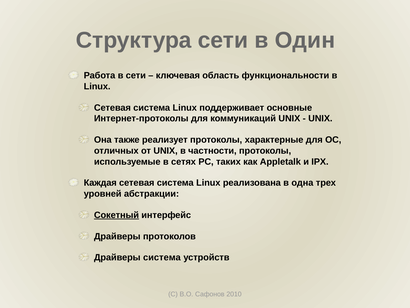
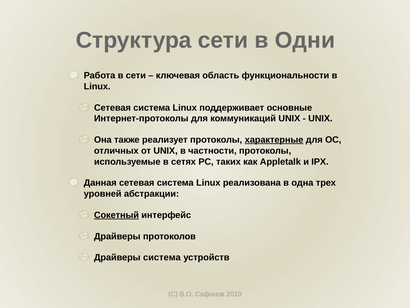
Один: Один -> Одни (305, 40)
характерные underline: none -> present (274, 140)
Каждая: Каждая -> Данная (100, 183)
